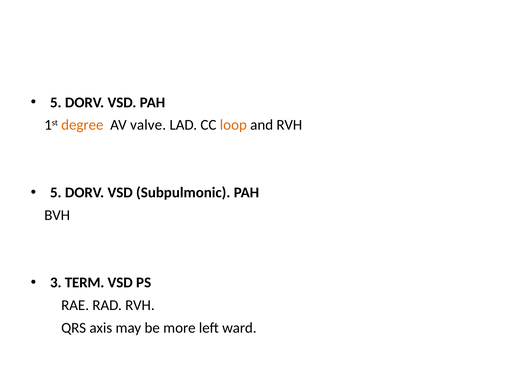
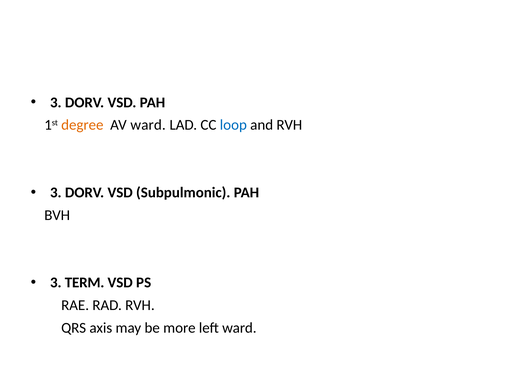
5: 5 -> 3 (56, 102)
AV valve: valve -> ward (148, 125)
loop colour: orange -> blue (233, 125)
5: 5 -> 3 (56, 192)
